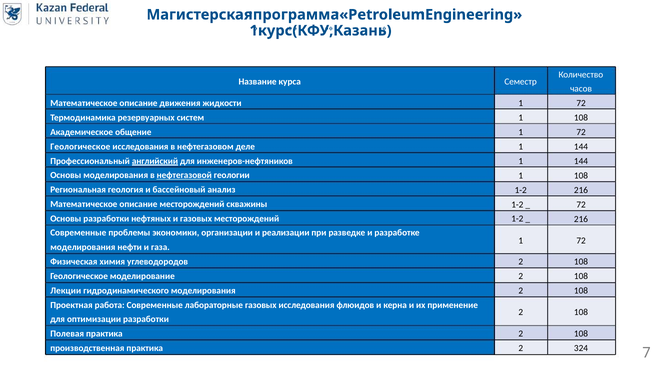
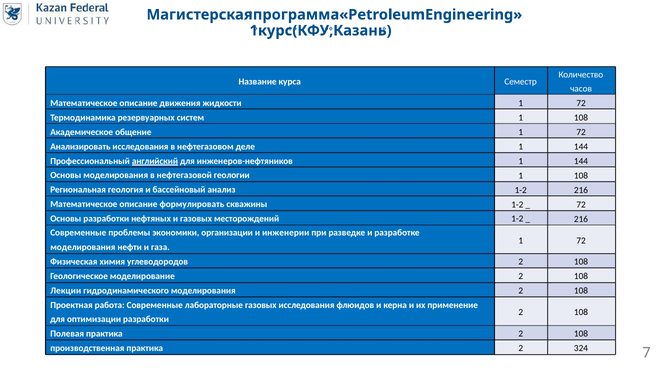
Геологическое: Геологическое -> Анализировать (80, 147)
нефтегазовой underline: present -> none (184, 175)
описание месторождений: месторождений -> формулировать (192, 204)
реализации: реализации -> инженерии (286, 233)
